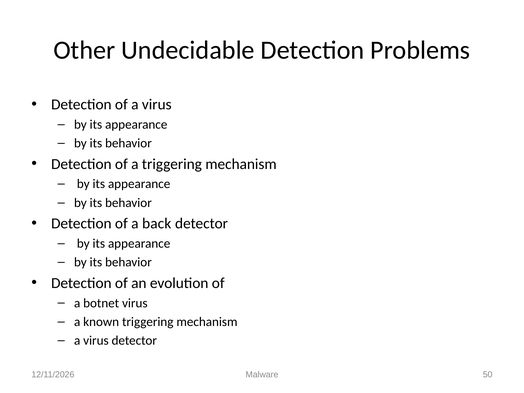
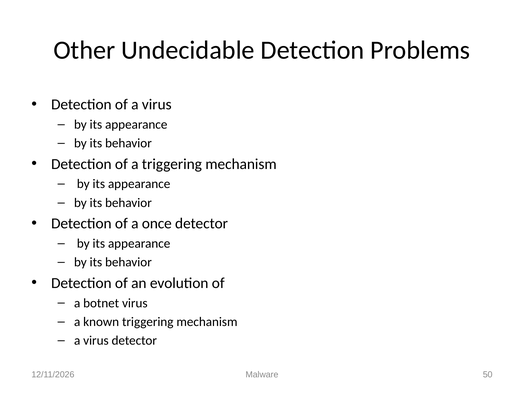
back: back -> once (157, 224)
